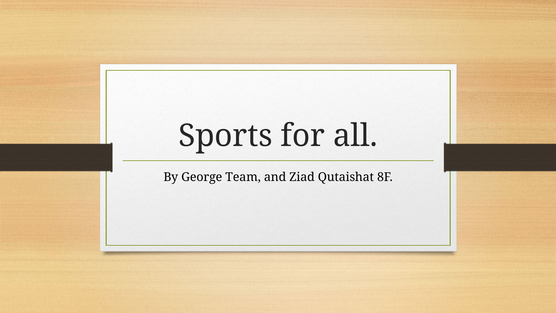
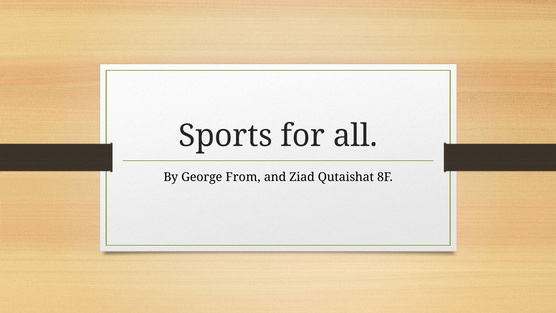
Team: Team -> From (243, 177)
